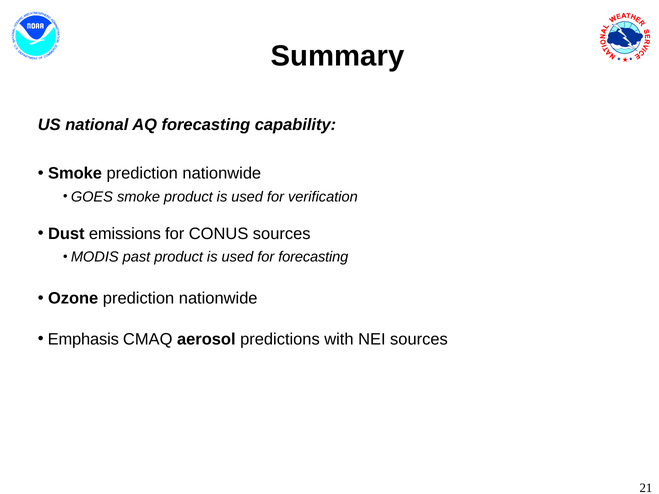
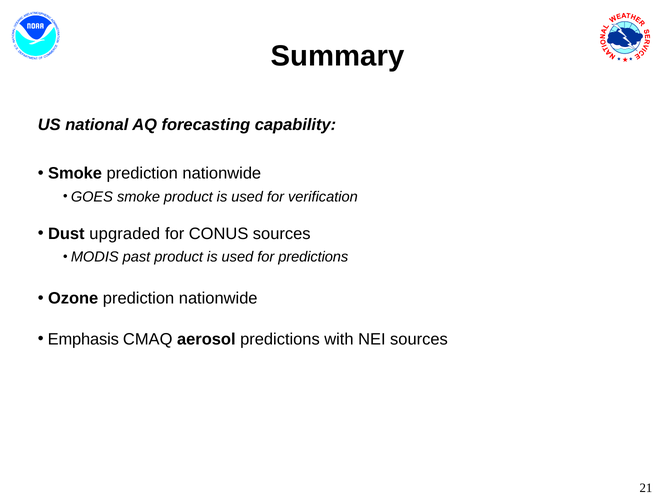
emissions: emissions -> upgraded (125, 234)
for forecasting: forecasting -> predictions (313, 257)
